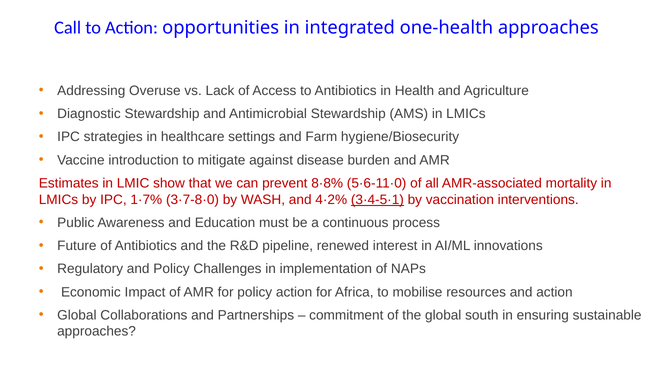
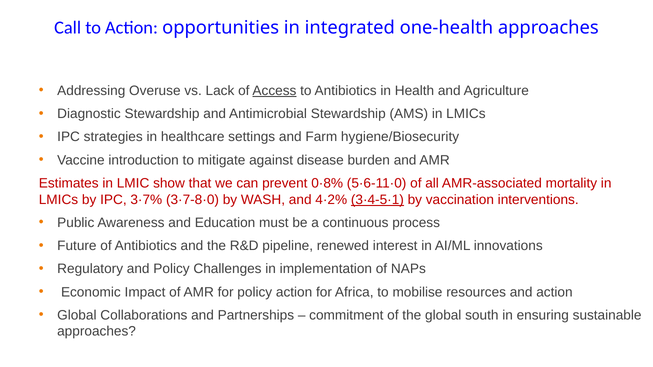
Access underline: none -> present (274, 91)
8·8%: 8·8% -> 0·8% (327, 183)
1·7%: 1·7% -> 3·7% (146, 200)
